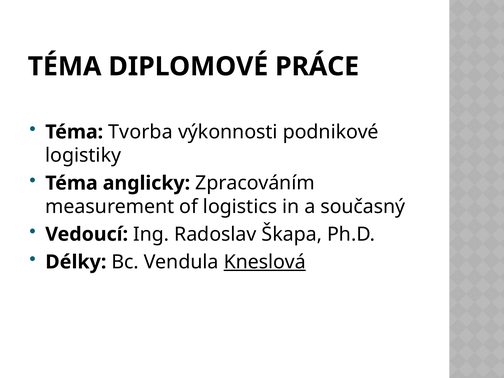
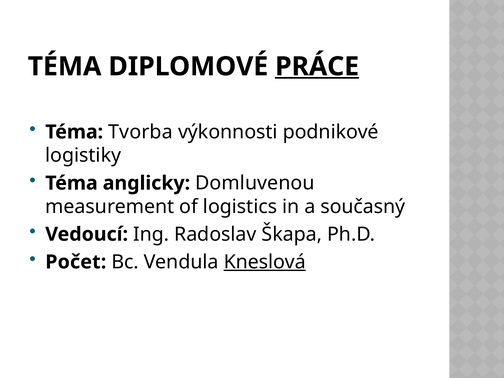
PRÁCE underline: none -> present (317, 67)
Zpracováním: Zpracováním -> Domluvenou (255, 183)
Délky: Délky -> Počet (76, 262)
